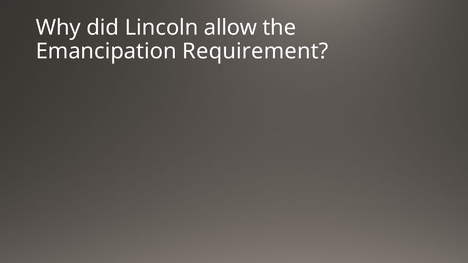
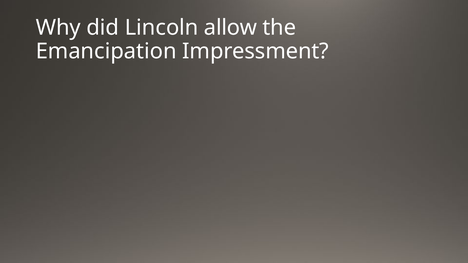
Requirement: Requirement -> Impressment (256, 51)
